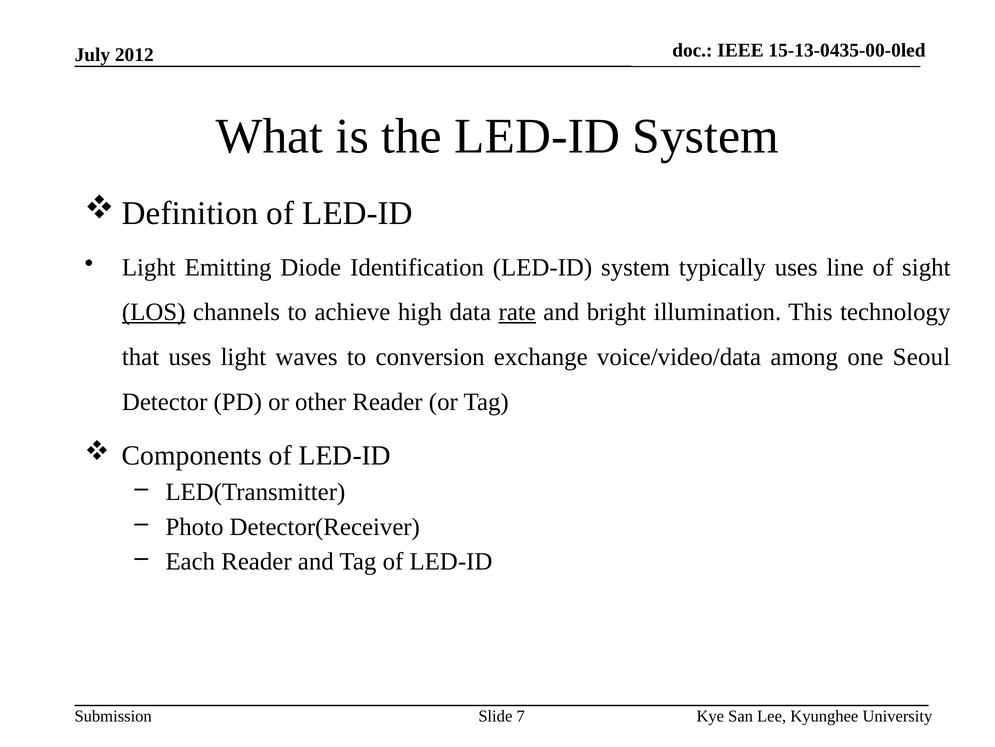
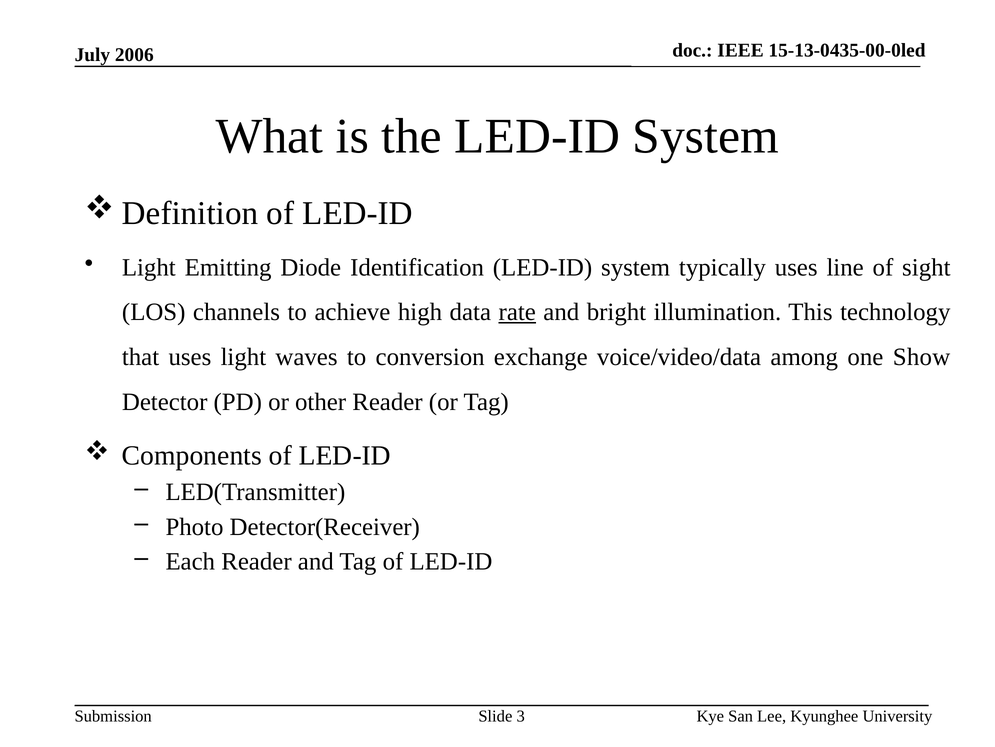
2012: 2012 -> 2006 (134, 55)
LOS underline: present -> none (154, 312)
Seoul: Seoul -> Show (922, 357)
7: 7 -> 3 (521, 716)
